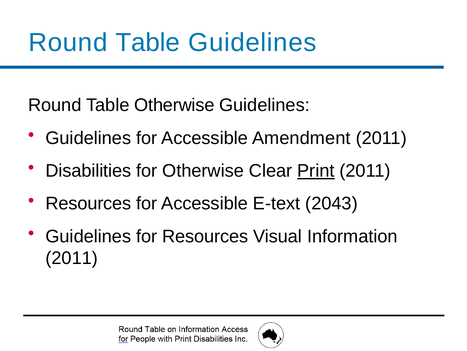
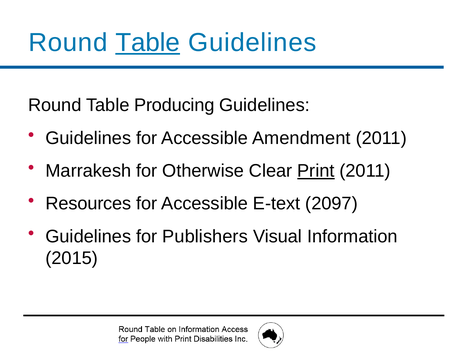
Table underline: none -> present (148, 43)
Table Otherwise: Otherwise -> Producing (174, 105)
Disabilities: Disabilities -> Marrakesh (88, 170)
2043: 2043 -> 2097 (332, 203)
for Resources: Resources -> Publishers (205, 236)
2011: 2011 -> 2015 (72, 258)
